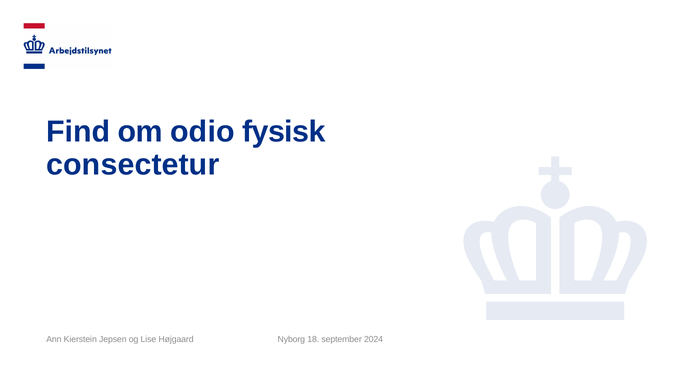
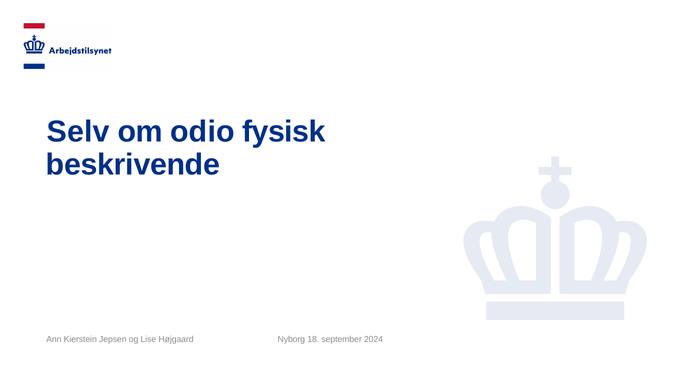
Find: Find -> Selv (78, 132)
consectetur: consectetur -> beskrivende (133, 165)
